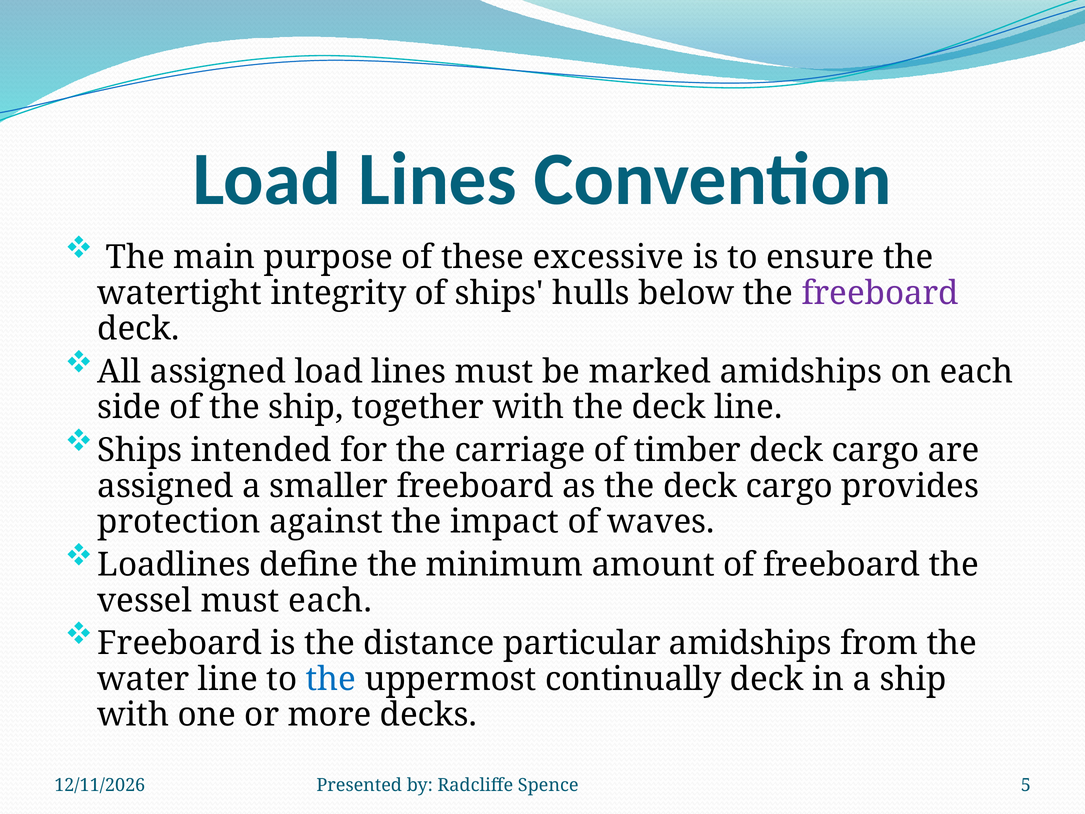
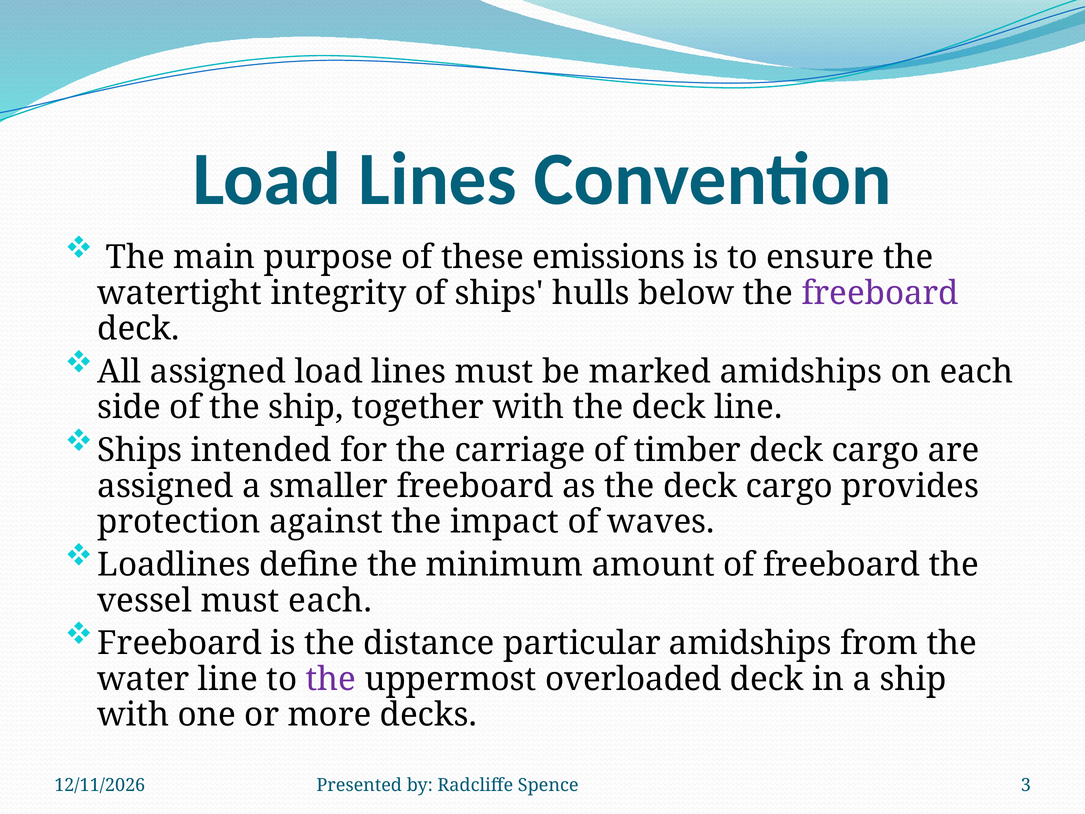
excessive: excessive -> emissions (609, 257)
the colour: blue -> purple (331, 679)
continually: continually -> overloaded (633, 679)
5: 5 -> 3 (1026, 785)
